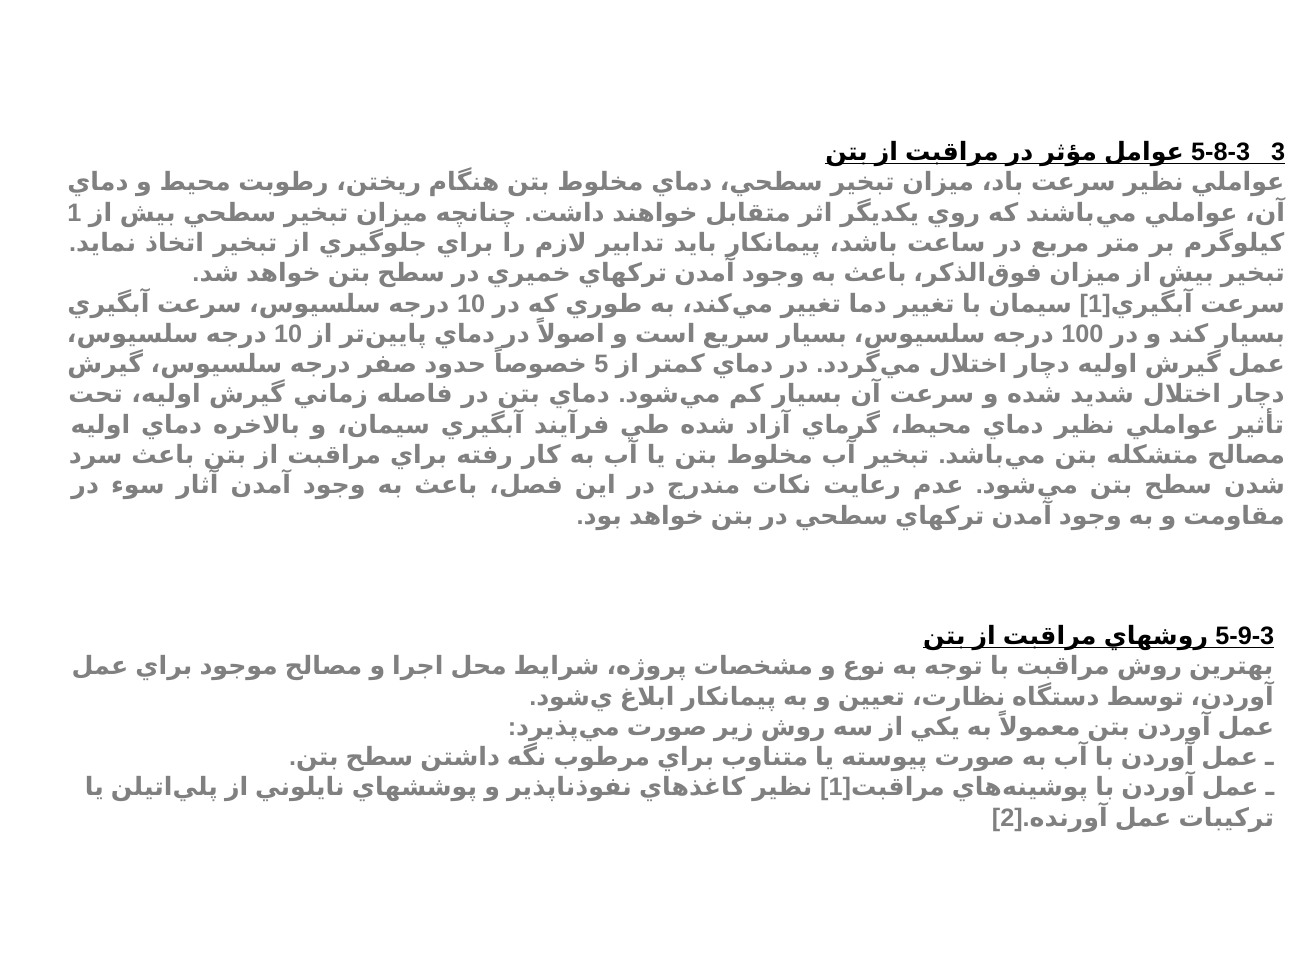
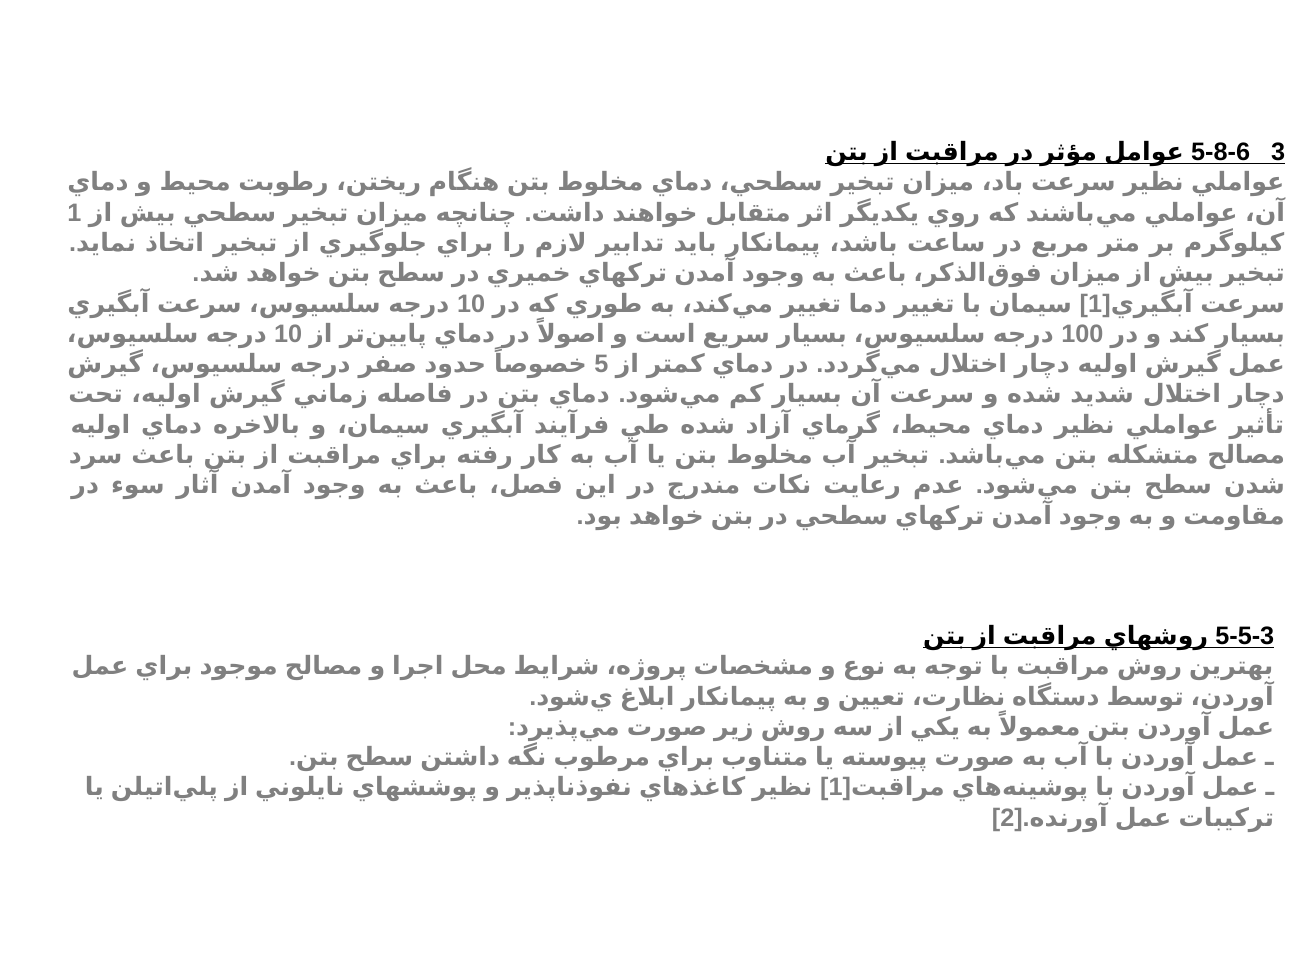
5-8-3: 5-8-3 -> 5-8-6 (1221, 152)
5-9-3: 5-9-3 -> 5-5-3 (1245, 636)
